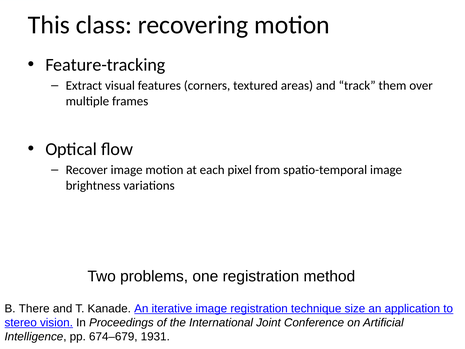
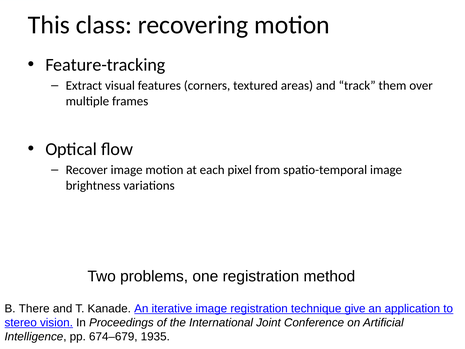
size: size -> give (355, 308)
1931: 1931 -> 1935 (155, 336)
